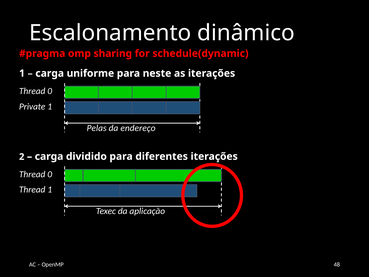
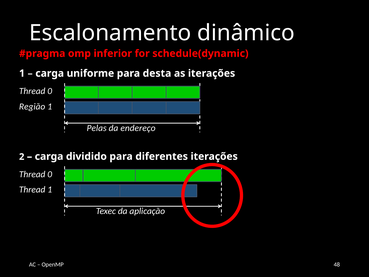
sharing: sharing -> inferior (113, 53)
neste: neste -> desta (157, 73)
Private: Private -> Região (32, 106)
